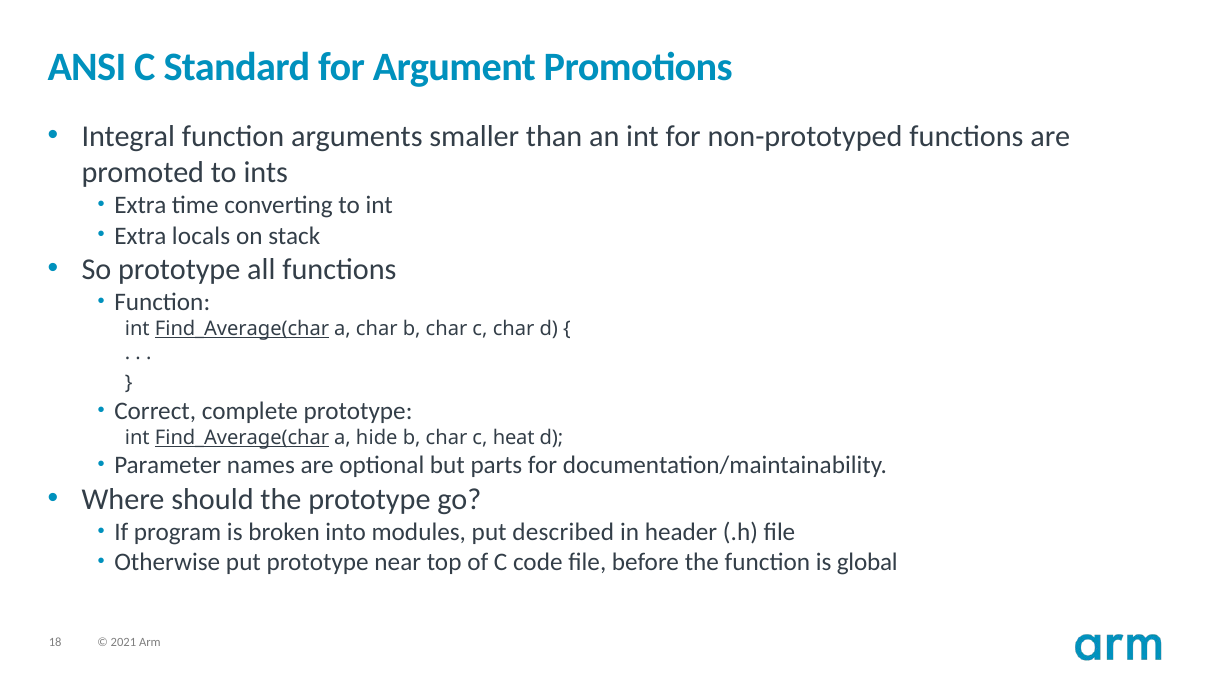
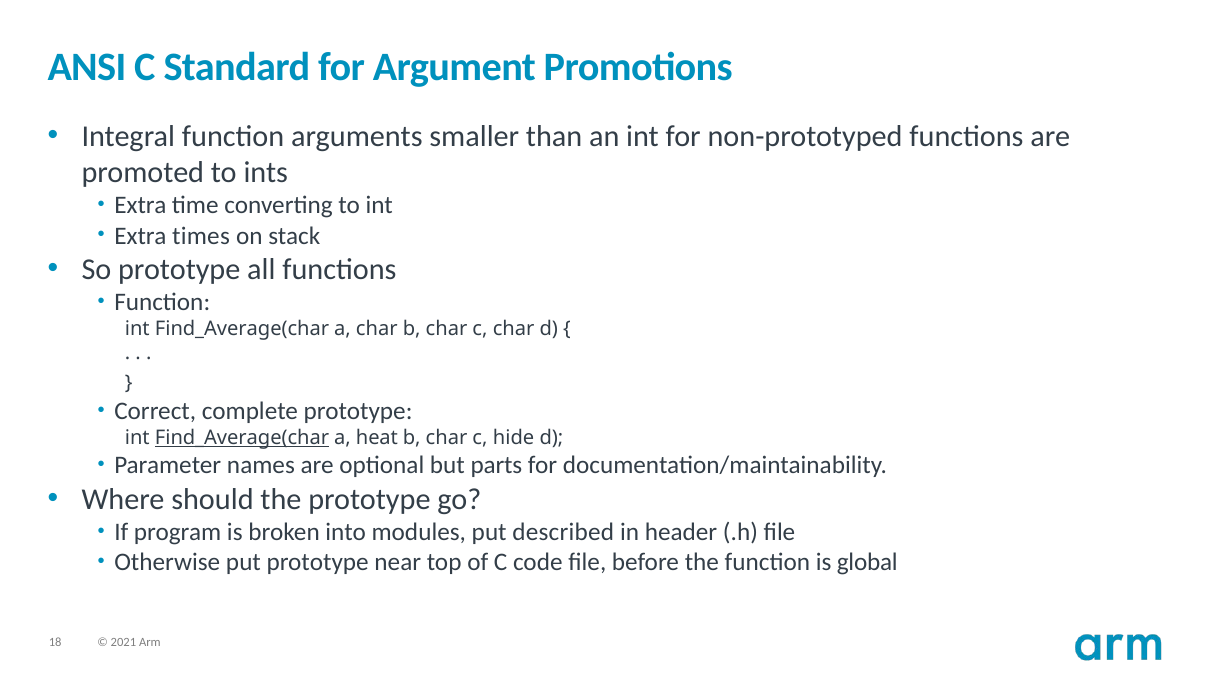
locals: locals -> times (201, 236)
Find_Average(char underline: present -> none (242, 329)
hide: hide -> heat (377, 438)
heat: heat -> hide (514, 438)
